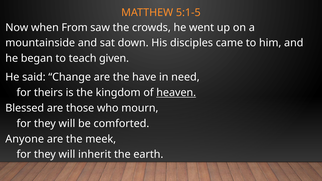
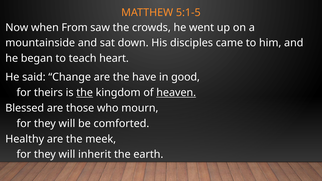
given: given -> heart (114, 58)
need: need -> good (186, 77)
the underline: none -> present (85, 93)
Anyone: Anyone -> Healthy (25, 139)
